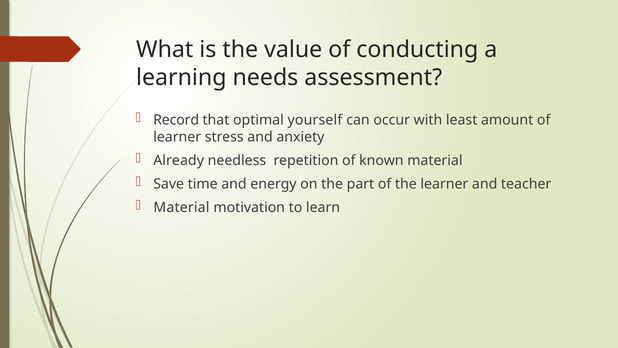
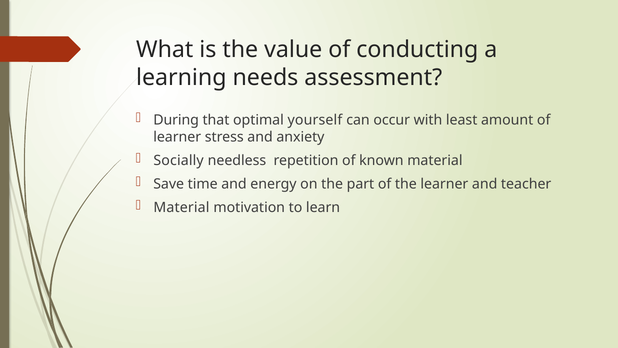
Record: Record -> During (176, 120)
Already: Already -> Socially (179, 160)
